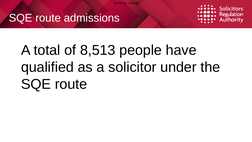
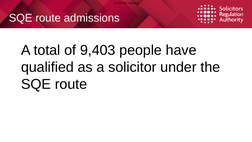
8,513: 8,513 -> 9,403 (98, 50)
